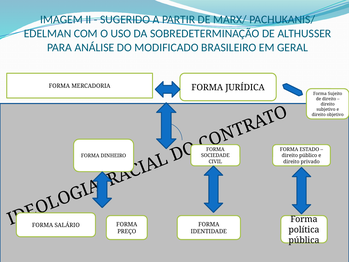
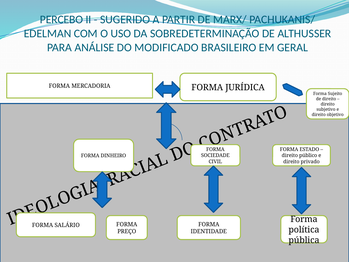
IMAGEM: IMAGEM -> PERCEBO (62, 19)
